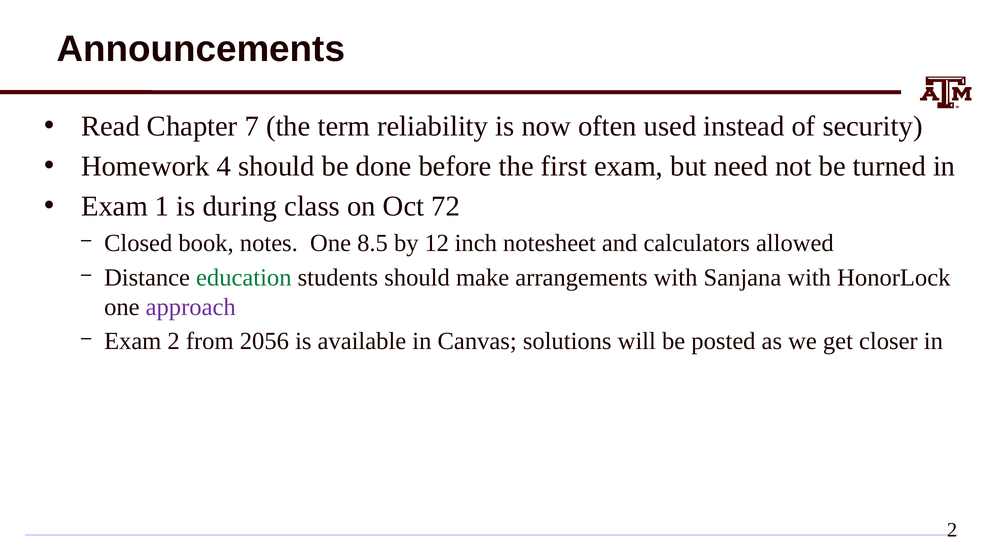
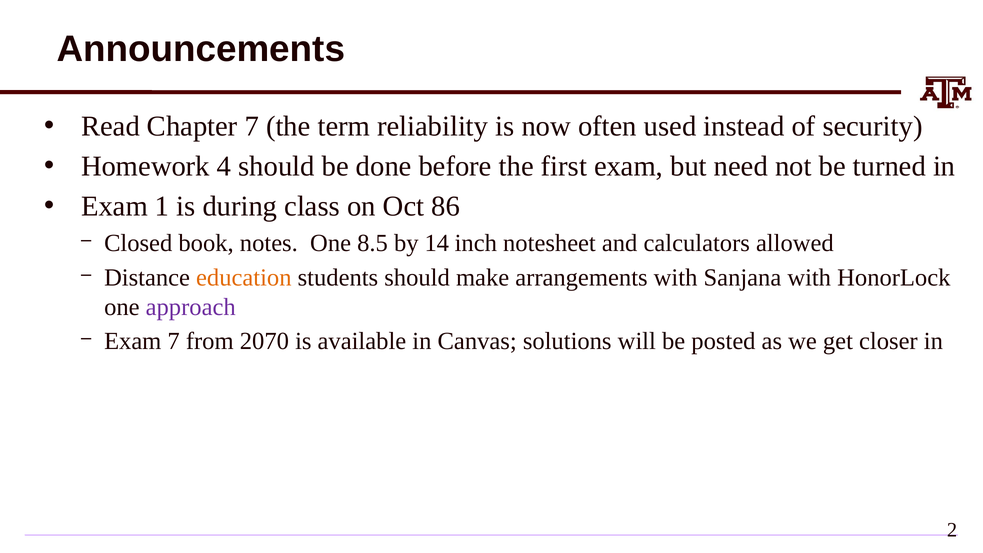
72: 72 -> 86 (446, 206)
12: 12 -> 14 (437, 243)
education colour: green -> orange (244, 277)
Exam 2: 2 -> 7 (174, 341)
2056: 2056 -> 2070 (264, 341)
